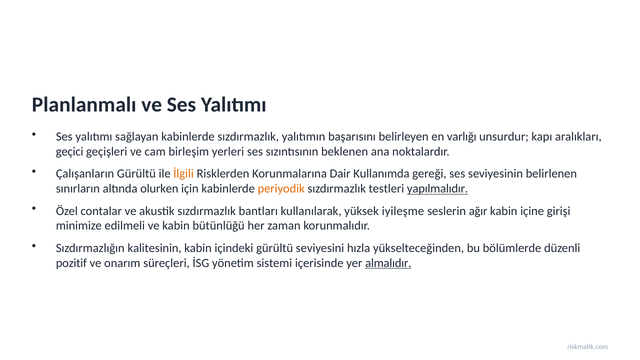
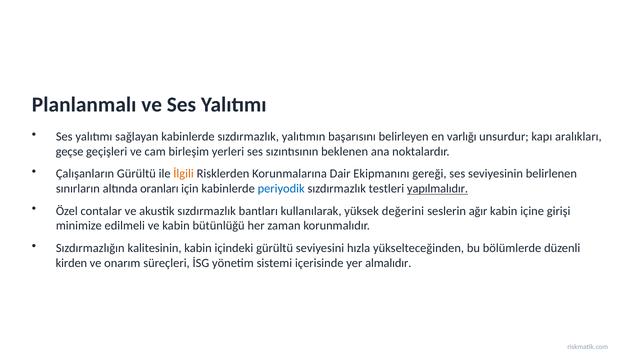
geçici: geçici -> geçse (70, 152)
Kullanımda: Kullanımda -> Ekipmanını (381, 174)
olurken: olurken -> oranları (159, 189)
periyodik colour: orange -> blue (281, 189)
iyileşme: iyileşme -> değerini (403, 211)
pozitif: pozitif -> kirden (71, 263)
almalıdır underline: present -> none (388, 263)
